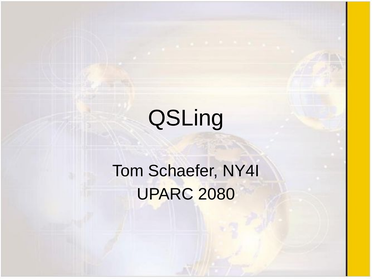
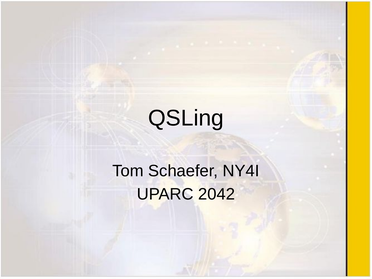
2080: 2080 -> 2042 (217, 194)
